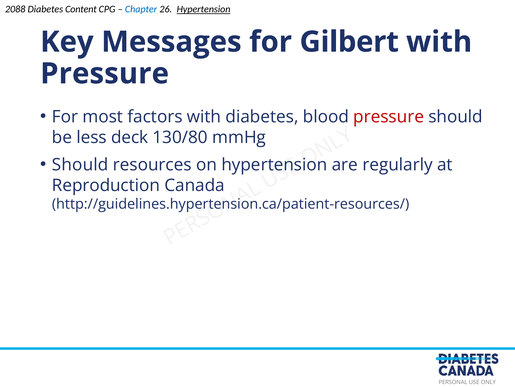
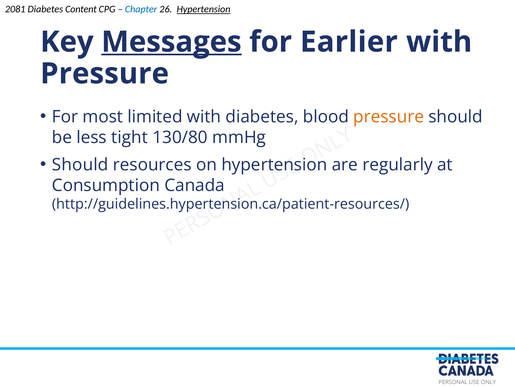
2088: 2088 -> 2081 (15, 9)
Messages underline: none -> present (171, 42)
Gilbert: Gilbert -> Earlier (349, 42)
factors: factors -> limited (155, 117)
pressure colour: red -> orange (389, 117)
deck: deck -> tight (130, 137)
Reproduction: Reproduction -> Consumption (106, 185)
